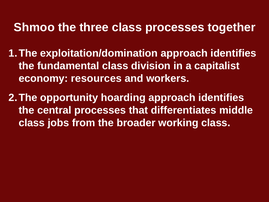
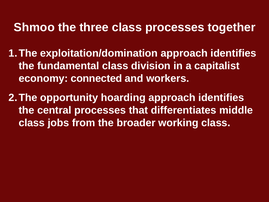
resources: resources -> connected (96, 78)
